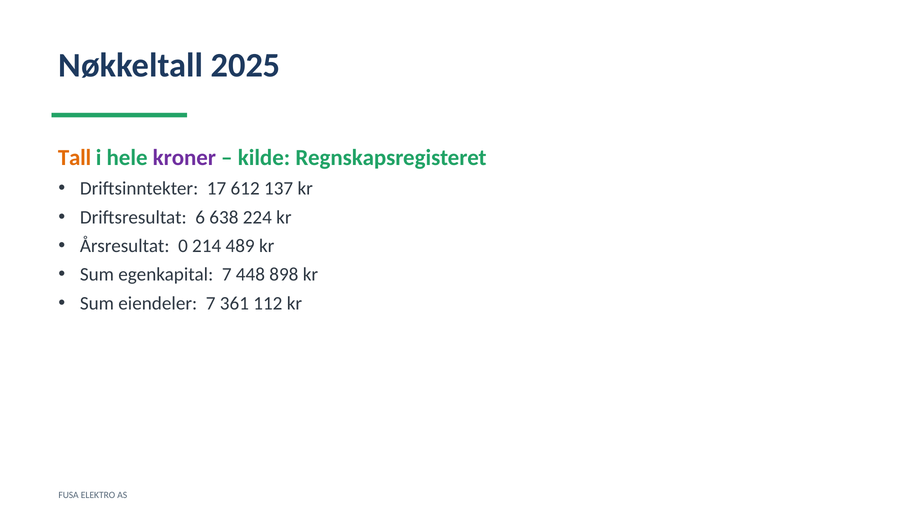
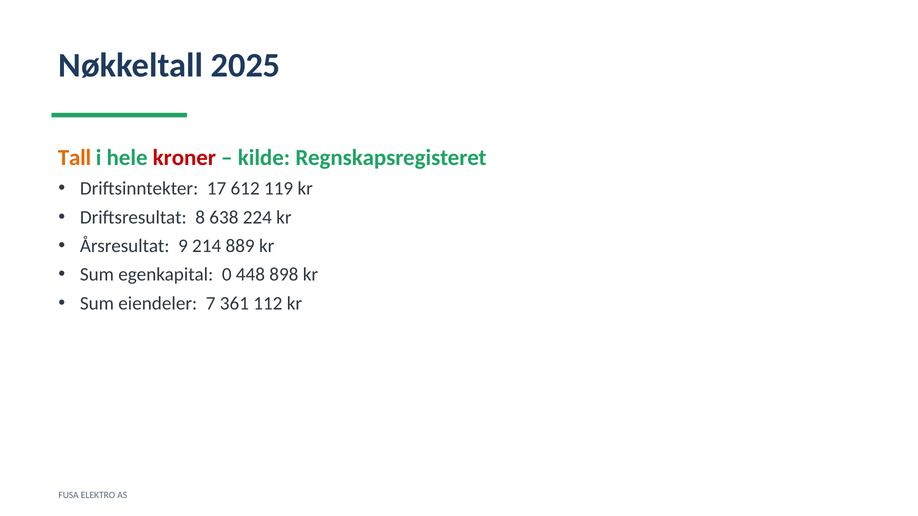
kroner colour: purple -> red (184, 158)
137: 137 -> 119 (279, 189)
6: 6 -> 8 (200, 217)
0: 0 -> 9 (183, 246)
489: 489 -> 889 (240, 246)
egenkapital 7: 7 -> 0 (227, 275)
